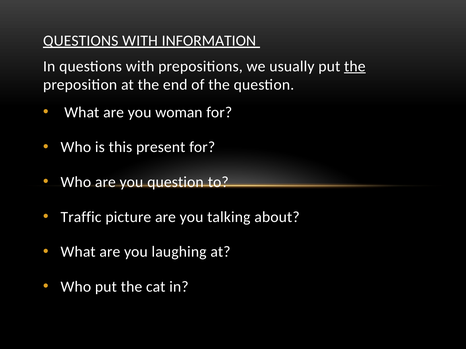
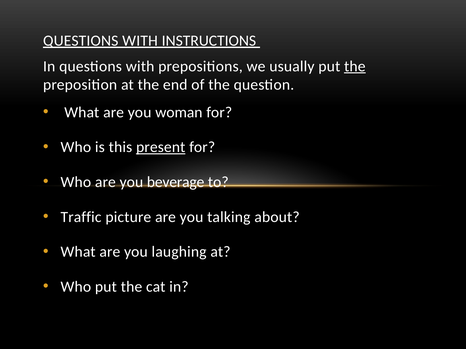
INFORMATION: INFORMATION -> INSTRUCTIONS (209, 41)
present underline: none -> present (161, 147)
you question: question -> beverage (176, 182)
